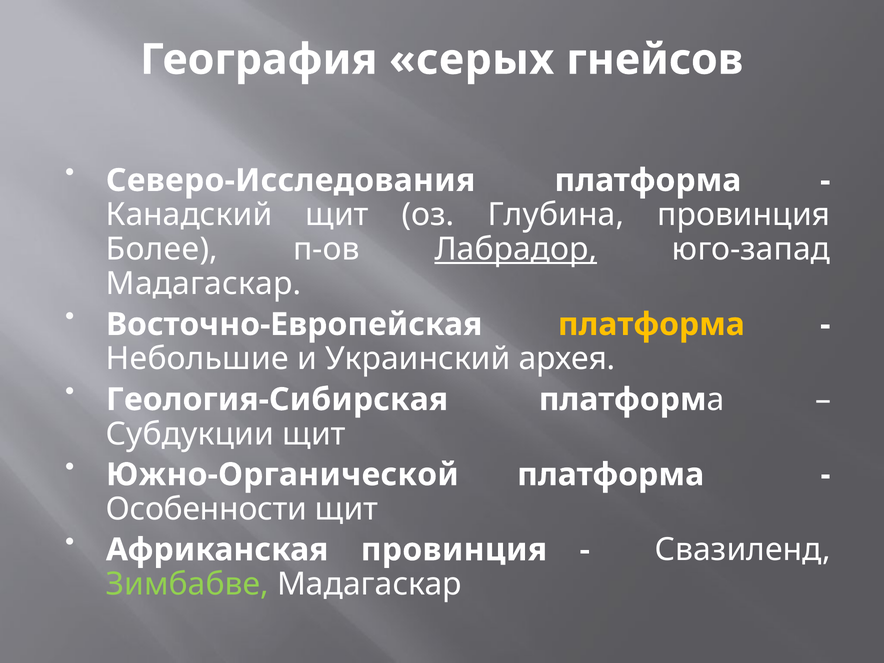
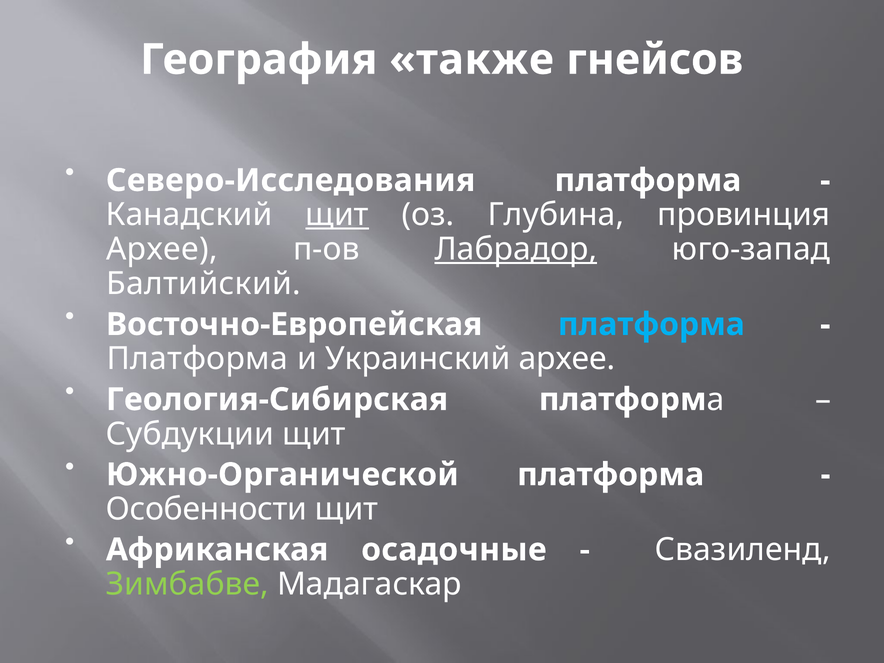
серых: серых -> также (472, 60)
щит underline: none -> present (337, 215)
Более: Более -> Архее (162, 249)
Мадагаскар: Мадагаскар -> Балтийский (204, 284)
платформа colour: yellow -> light blue (651, 324)
Небольшие: Небольшие -> Платформа (197, 359)
Украинский архея: архея -> архее (567, 359)
Африканская провинция: провинция -> осадочные (454, 550)
